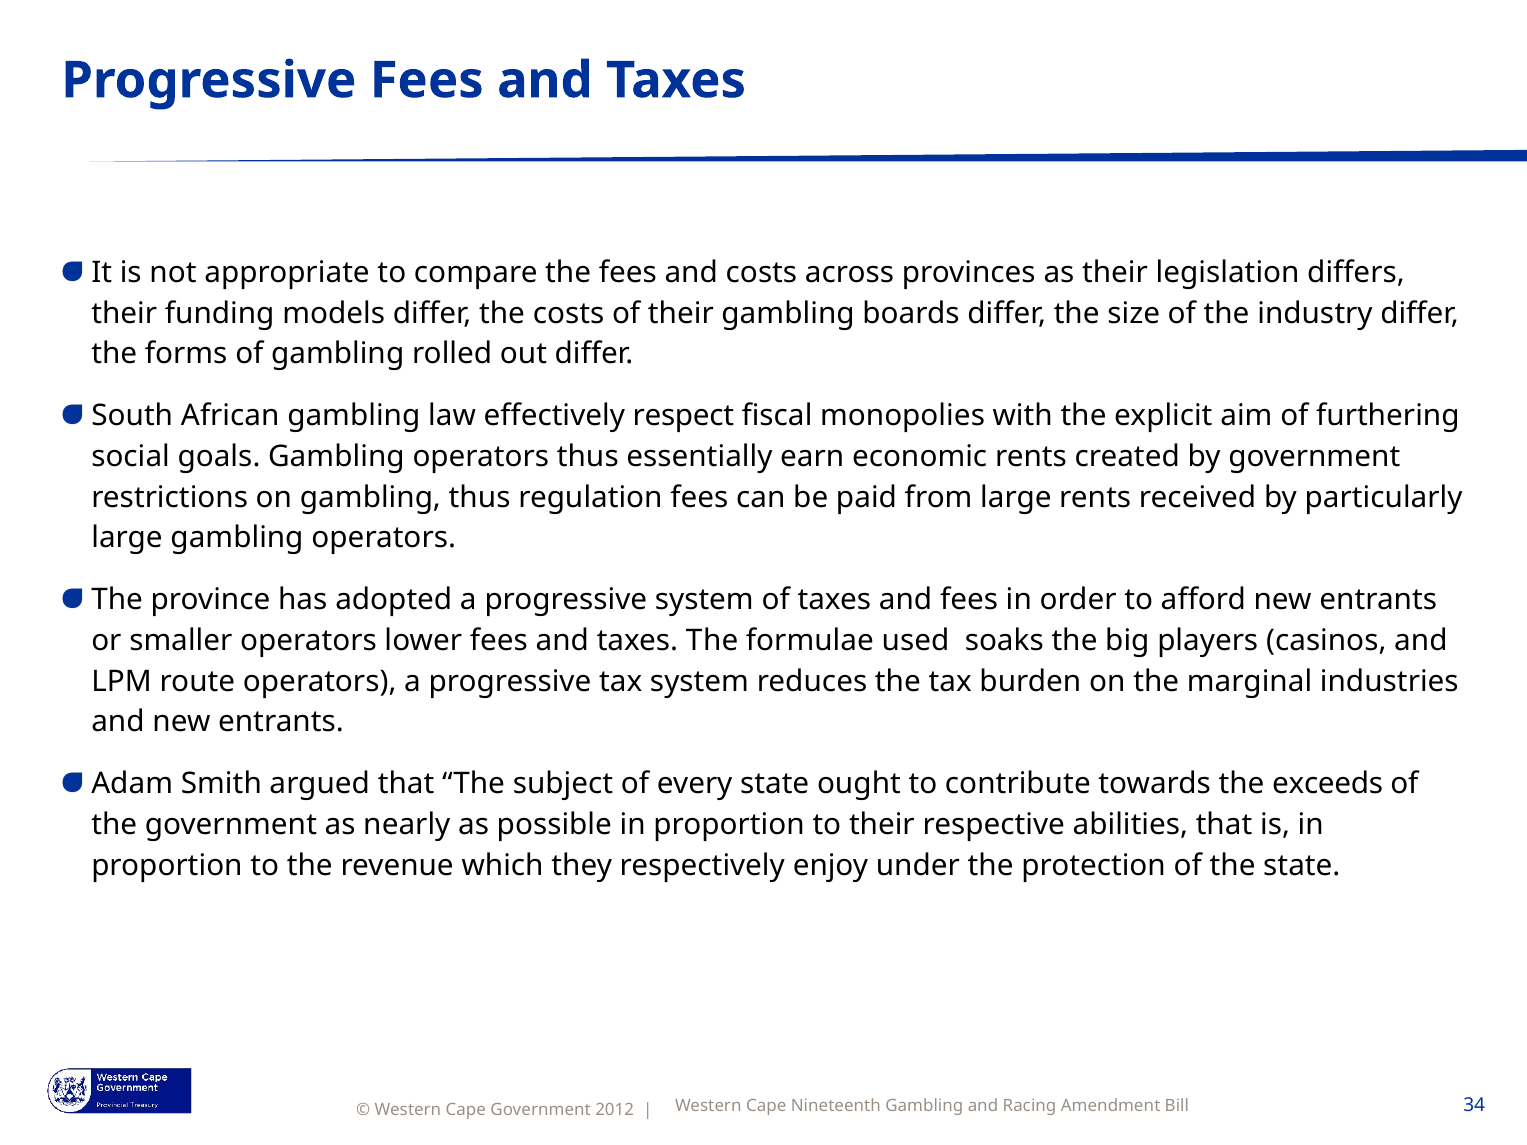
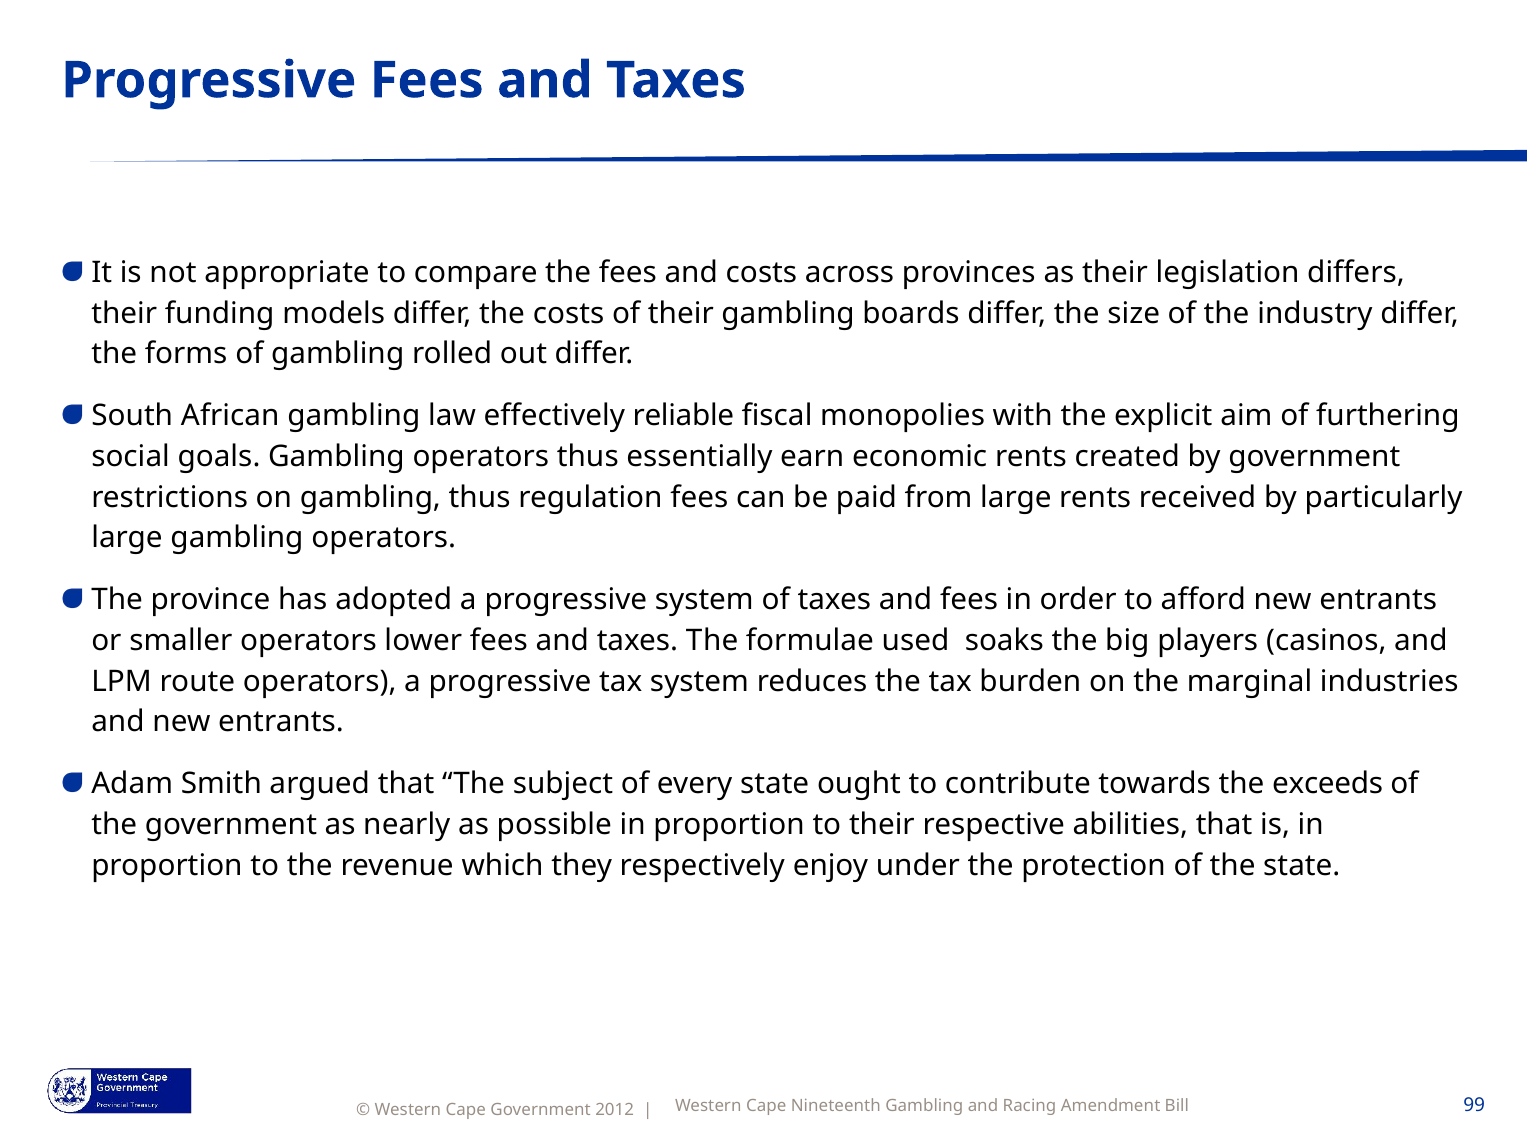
respect: respect -> reliable (683, 416)
34: 34 -> 99 (1474, 1105)
